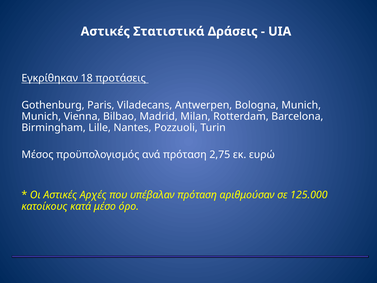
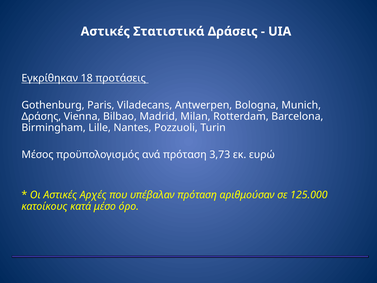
Munich: Munich -> Δράσης (41, 116)
2,75: 2,75 -> 3,73 (220, 155)
